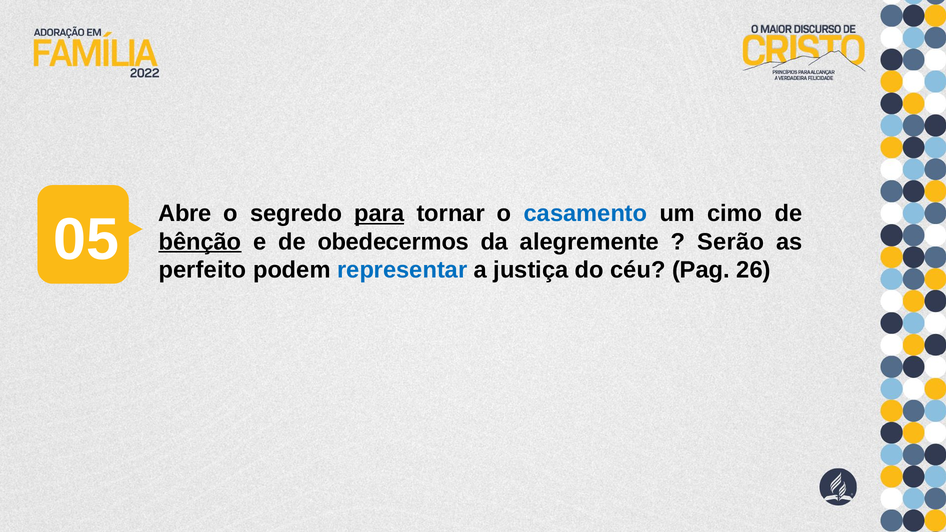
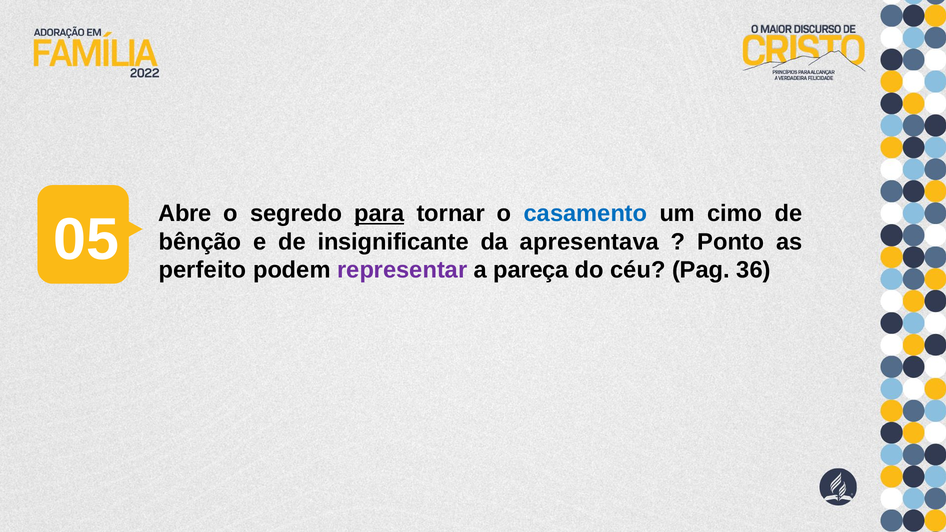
bênção underline: present -> none (200, 242)
obedecermos: obedecermos -> insignificante (393, 242)
alegremente: alegremente -> apresentava (589, 242)
Serão: Serão -> Ponto (731, 242)
representar colour: blue -> purple (402, 270)
justiça: justiça -> pareça (531, 270)
26: 26 -> 36 (753, 270)
